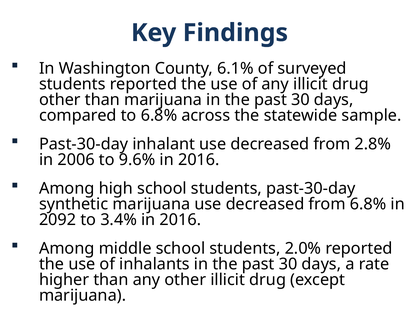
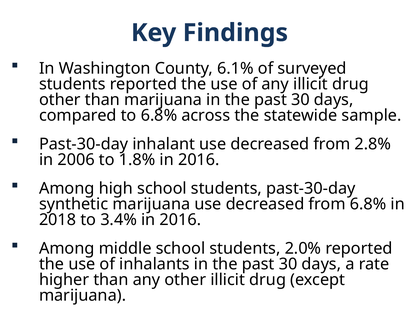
9.6%: 9.6% -> 1.8% (137, 160)
2092: 2092 -> 2018 (58, 220)
